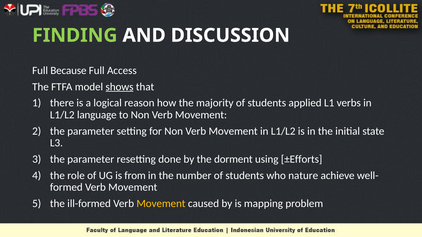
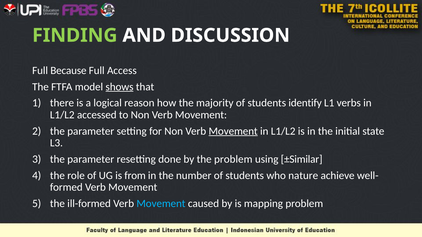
applied: applied -> identify (305, 103)
language: language -> accessed (97, 115)
Movement underline: none -> present (233, 131)
the dorment: dorment -> problem (233, 159)
±Efforts: ±Efforts -> ±Similar (302, 159)
Movement colour: yellow -> light blue (161, 204)
